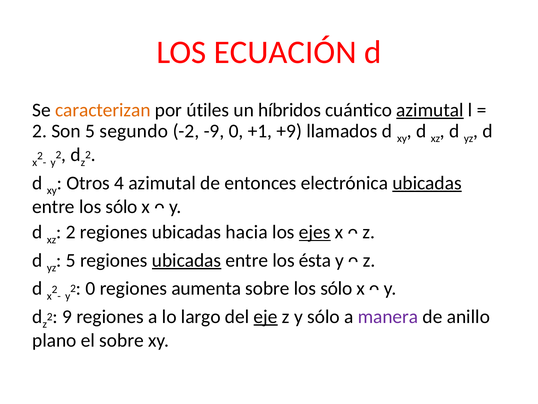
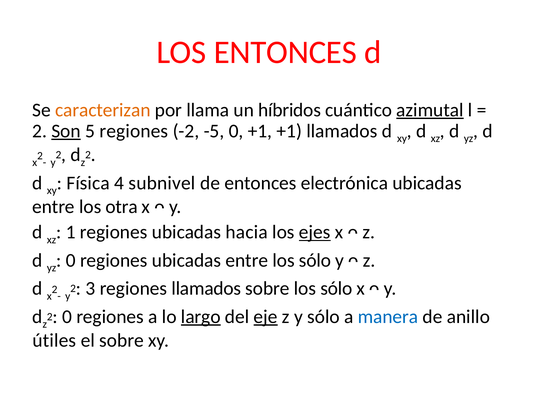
LOS ECUACIÓN: ECUACIÓN -> ENTONCES (285, 52)
útiles: útiles -> llama (208, 110)
Son underline: none -> present (66, 131)
5 segundo: segundo -> regiones (134, 131)
-9: -9 -> -5 (214, 131)
+1 +9: +9 -> +1 (289, 131)
Otros: Otros -> Física (88, 183)
4 azimutal: azimutal -> subnivel (162, 183)
ubicadas underline: present -> none (427, 183)
entre los sólo: sólo -> otra (122, 207)
2: 2 -> 1 (71, 232)
5: 5 -> 0 (71, 260)
ubicadas underline: present -> none (187, 260)
entre los ésta: ésta -> sólo (315, 260)
0: 0 -> 3 (90, 288)
regiones aumenta: aumenta -> llamados (206, 288)
9: 9 -> 0 (67, 316)
largo underline: none -> present (201, 316)
manera colour: purple -> blue (388, 316)
plano: plano -> útiles (54, 340)
